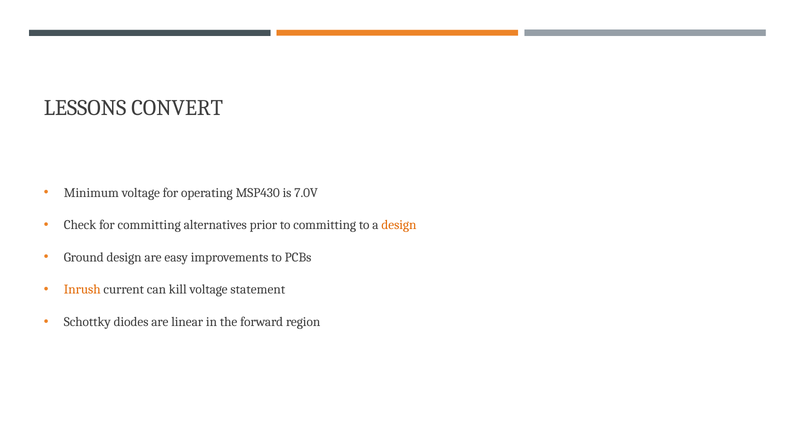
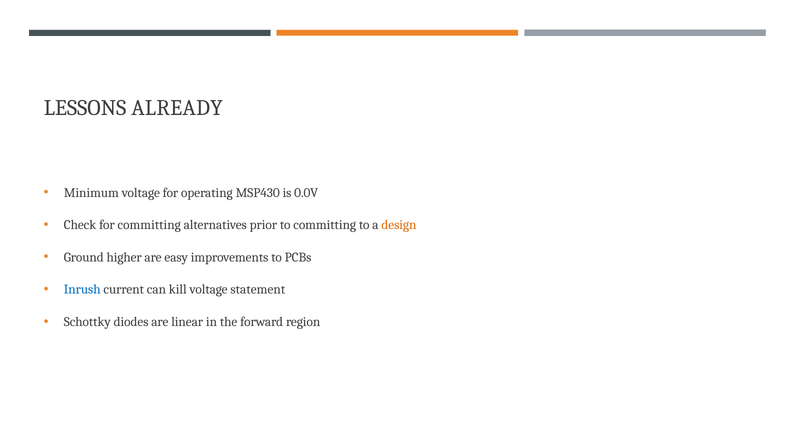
CONVERT: CONVERT -> ALREADY (177, 108)
7.0V: 7.0V -> 0.0V (306, 193)
Ground design: design -> higher (124, 257)
Inrush colour: orange -> blue (82, 290)
